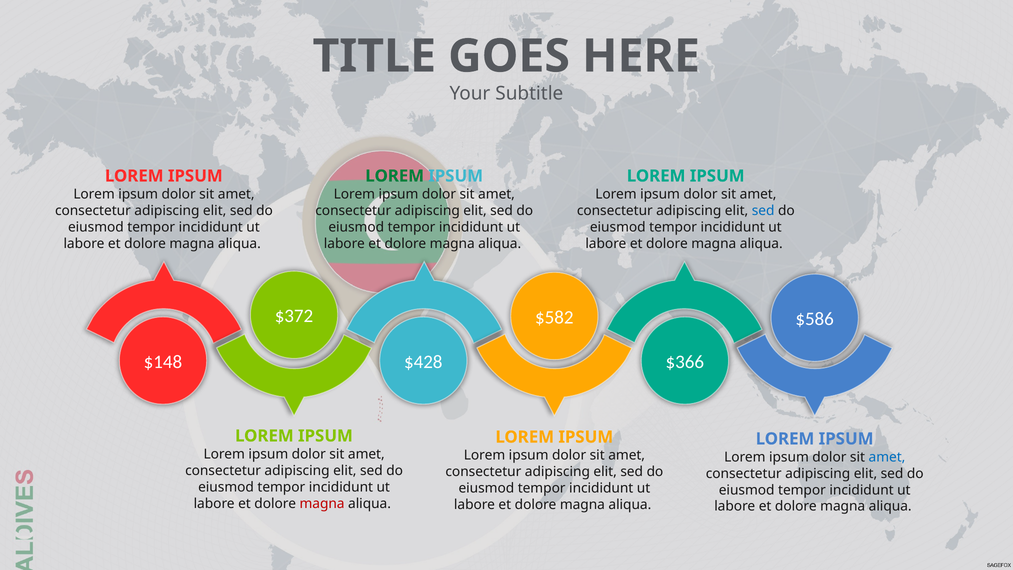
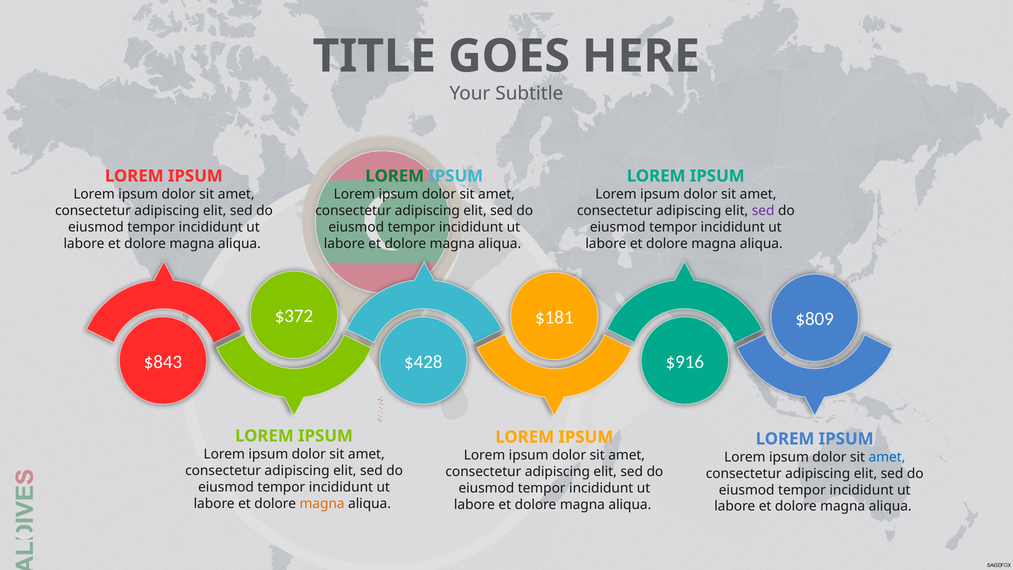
sed colour: blue -> purple (763, 211)
$582: $582 -> $181 (554, 317)
$586: $586 -> $809 (815, 319)
$148: $148 -> $843 (163, 362)
$366: $366 -> $916 (685, 362)
magna colour: red -> orange (322, 503)
